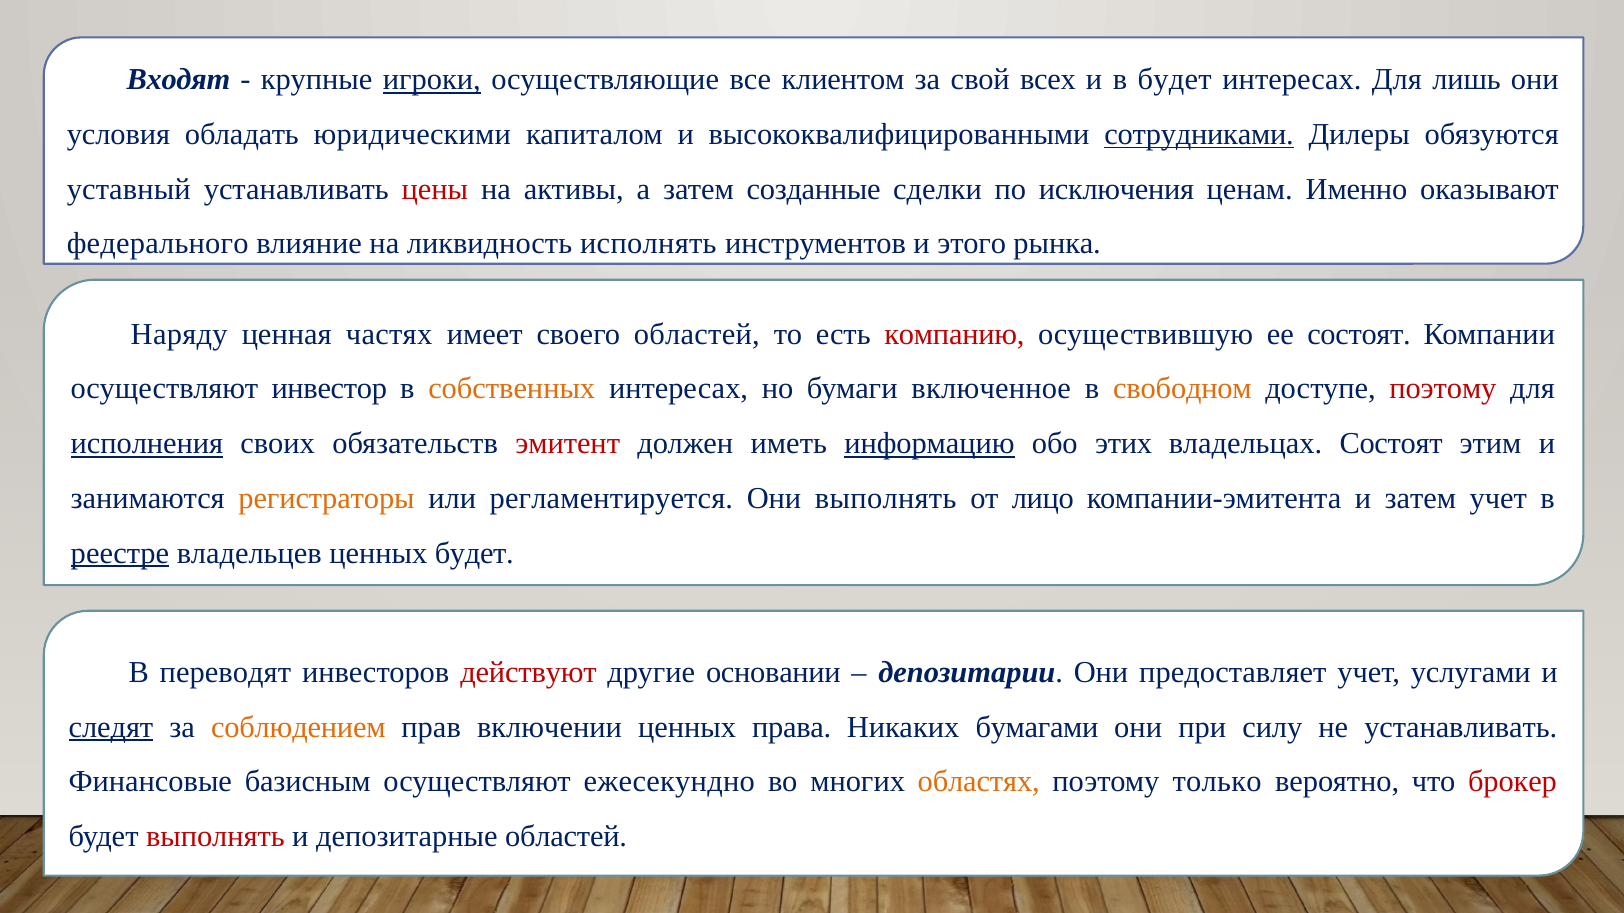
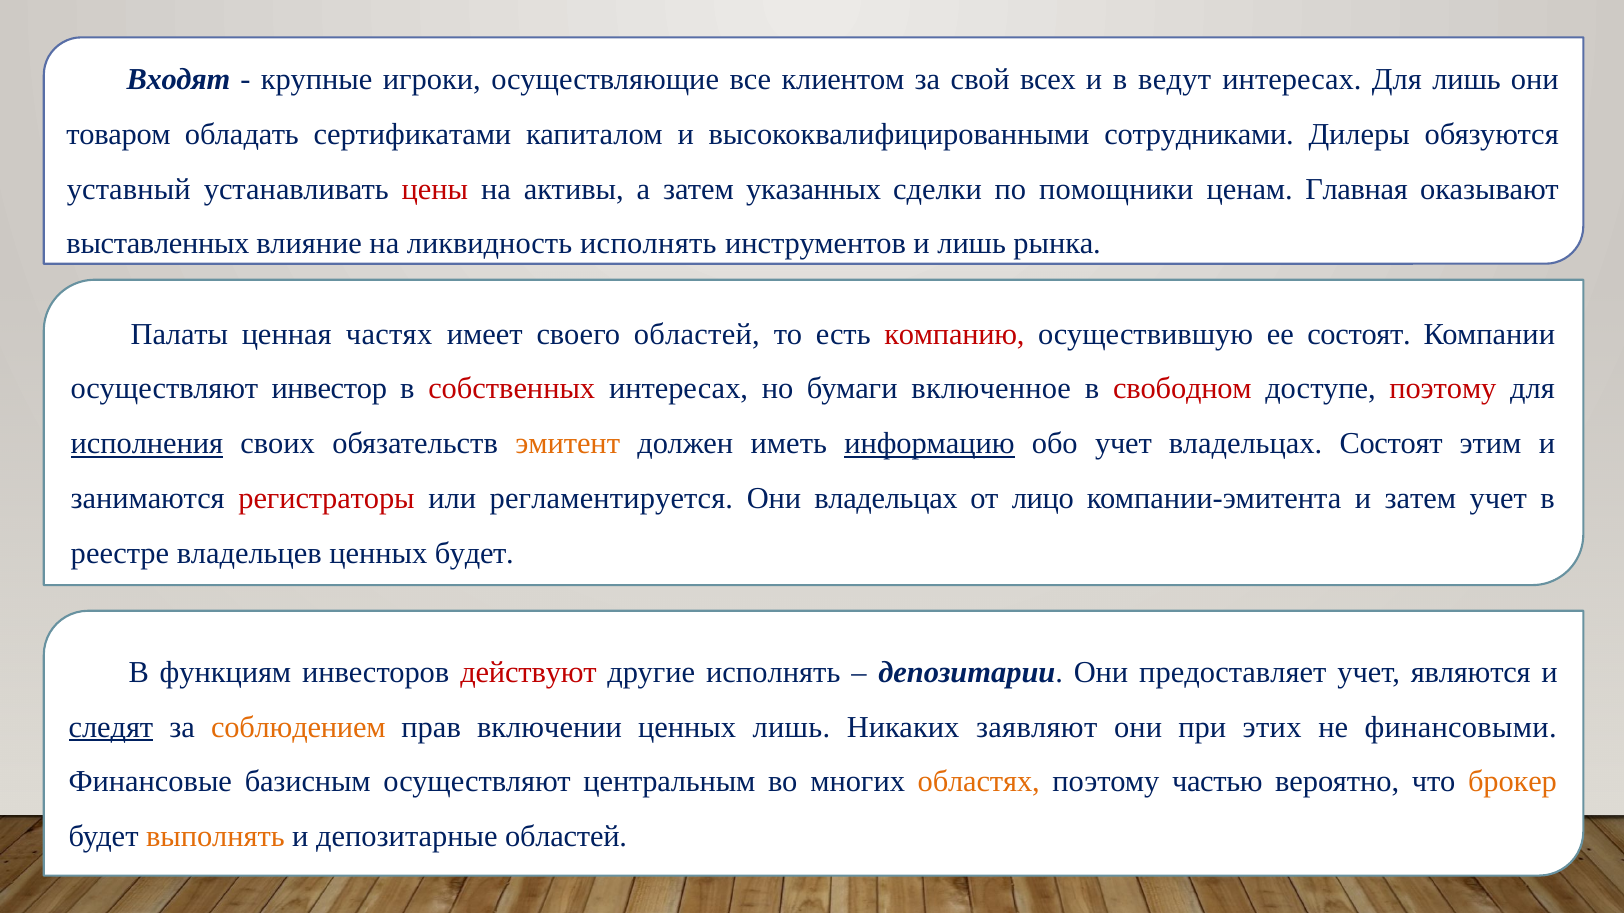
игроки underline: present -> none (432, 80)
в будет: будет -> ведут (1175, 80)
условия: условия -> товаром (119, 134)
юридическими: юридическими -> сертификатами (412, 134)
сотрудниками underline: present -> none (1199, 134)
созданные: созданные -> указанных (814, 189)
исключения: исключения -> помощники (1116, 189)
Именно: Именно -> Главная (1357, 189)
федерального: федерального -> выставленных (158, 244)
и этого: этого -> лишь (972, 244)
Наряду: Наряду -> Палаты (179, 334)
собственных colour: orange -> red (512, 389)
свободном colour: orange -> red (1182, 389)
эмитент colour: red -> orange (568, 444)
обо этих: этих -> учет (1123, 444)
регистраторы colour: orange -> red (327, 499)
Они выполнять: выполнять -> владельцах (886, 499)
реестре underline: present -> none (120, 554)
переводят: переводят -> функциям (225, 673)
другие основании: основании -> исполнять (773, 673)
услугами: услугами -> являются (1471, 673)
ценных права: права -> лишь (791, 727)
бумагами: бумагами -> заявляют (1037, 727)
силу: силу -> этих (1272, 727)
не устанавливать: устанавливать -> финансовыми (1461, 727)
ежесекундно: ежесекундно -> центральным (669, 782)
только: только -> частью (1217, 782)
брокер colour: red -> orange (1512, 782)
выполнять colour: red -> orange (215, 837)
